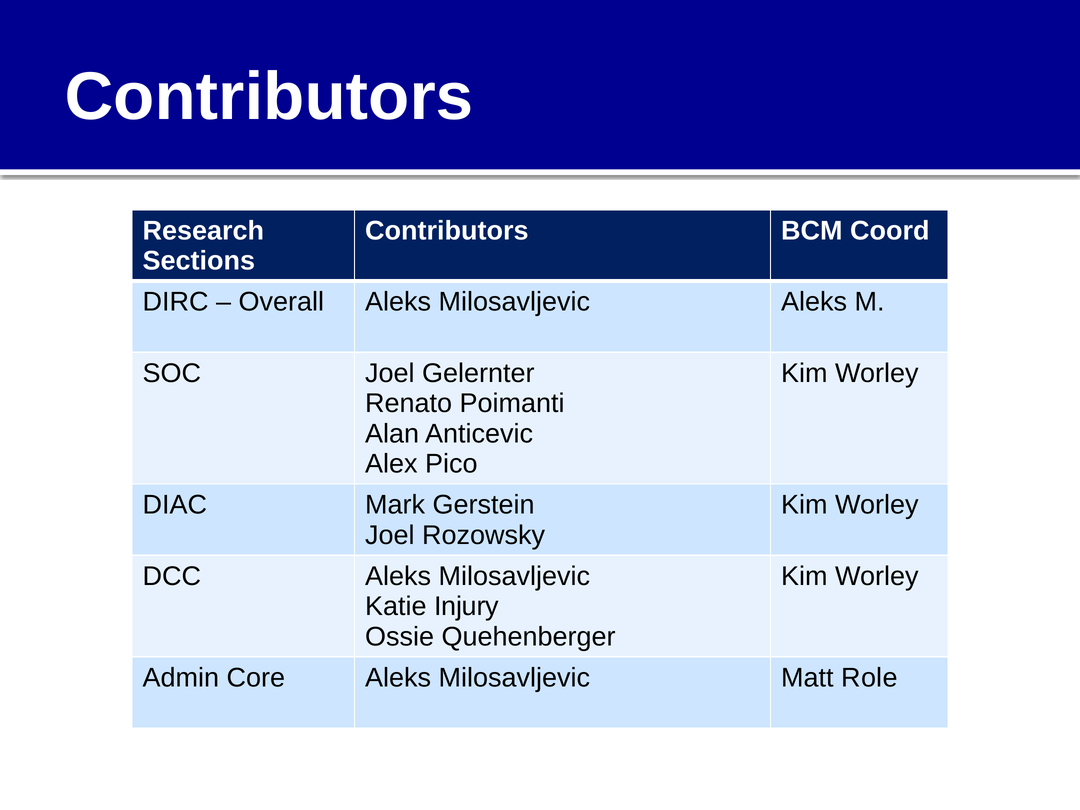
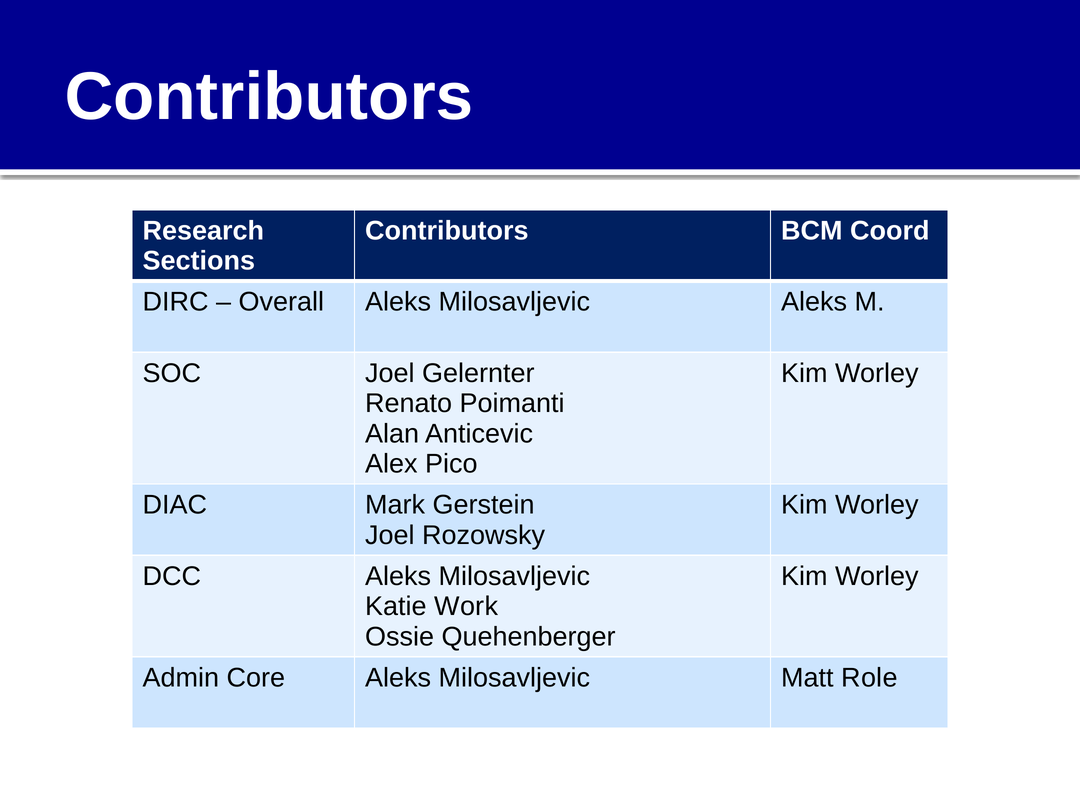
Injury: Injury -> Work (466, 607)
